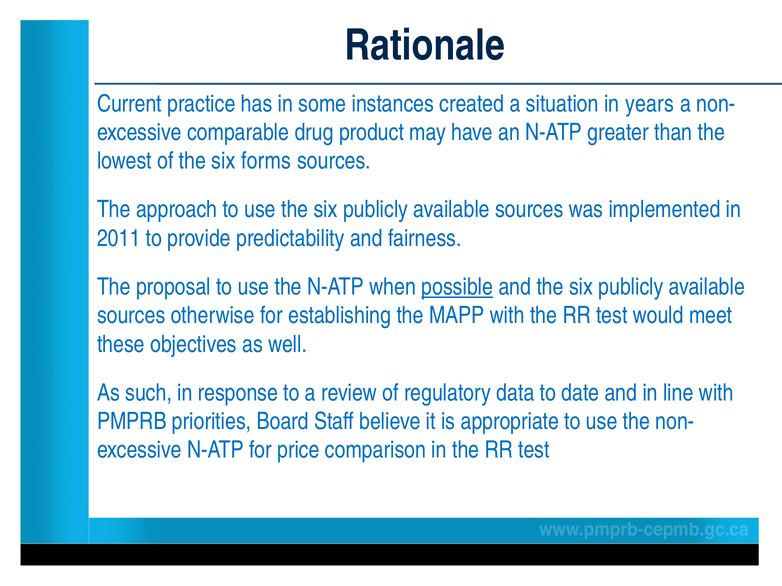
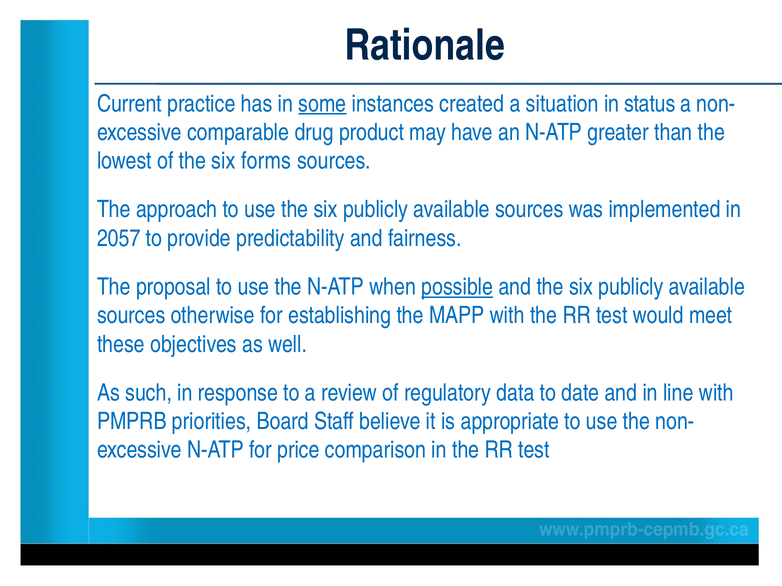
some underline: none -> present (322, 104)
years: years -> status (650, 104)
2011: 2011 -> 2057 (119, 238)
